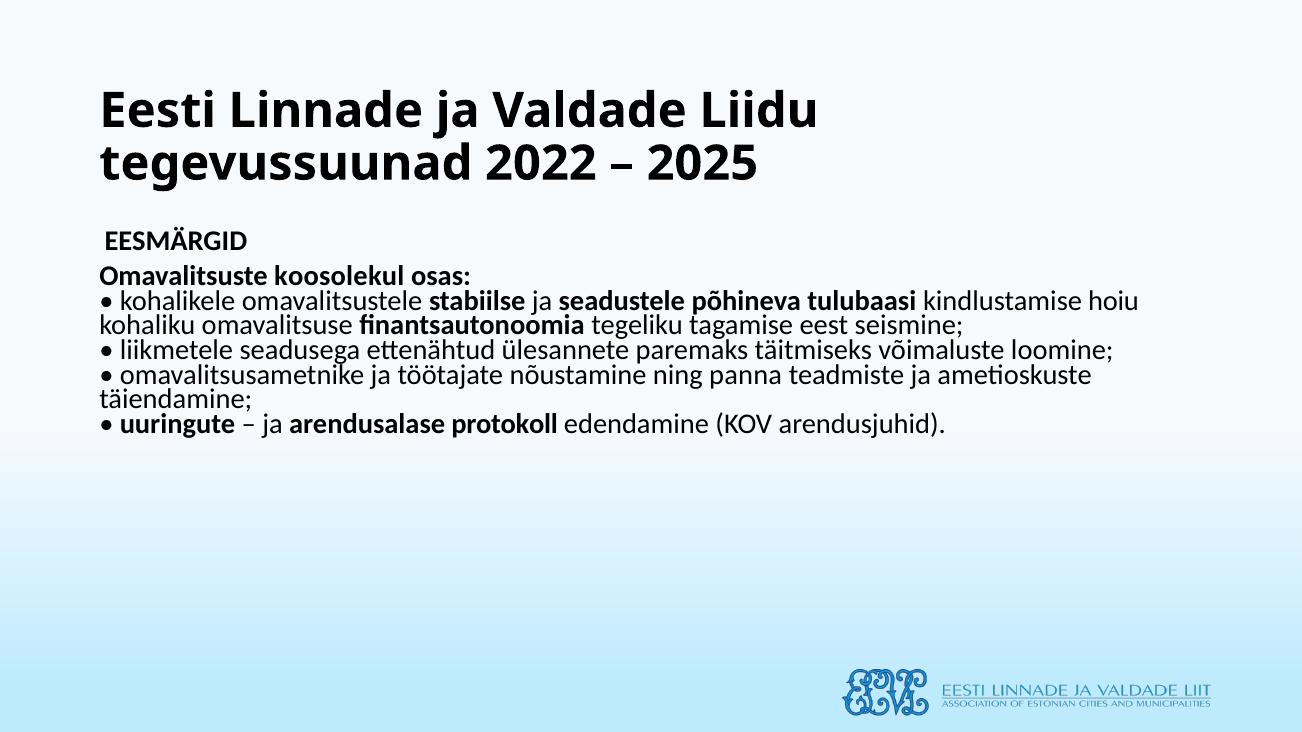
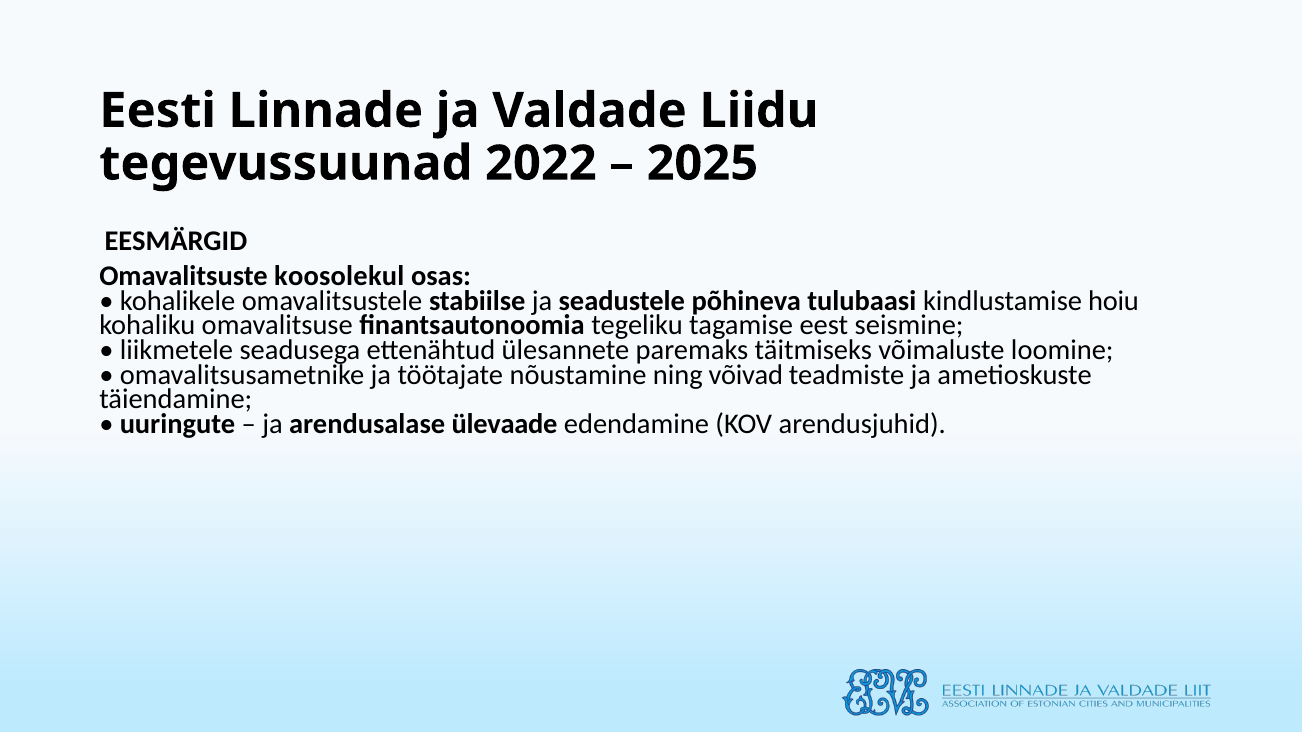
panna: panna -> võivad (746, 375)
protokoll: protokoll -> ülevaade (505, 424)
